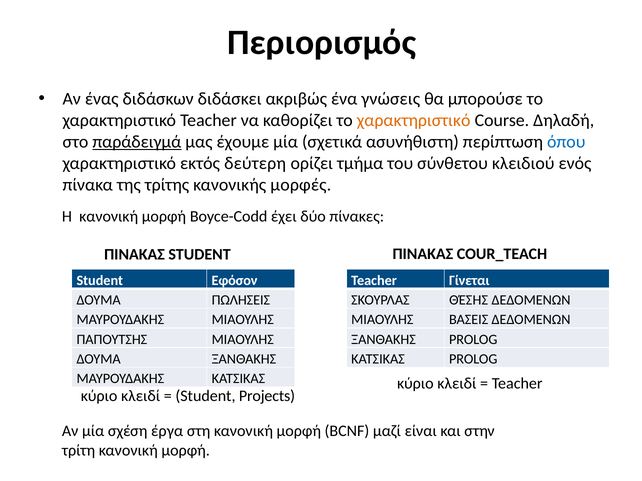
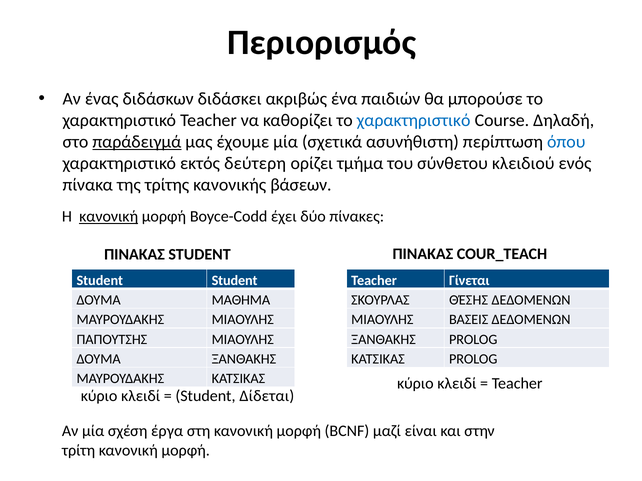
γνώσεις: γνώσεις -> παιδιών (391, 99)
χαρακτηριστικό colour: orange -> blue (414, 121)
μορφές: μορφές -> βάσεων (301, 185)
κανονική underline: none -> present (109, 217)
Εφόσον: Εφόσον -> Student (235, 281)
ΠΩΛΗΣΕΙΣ: ΠΩΛΗΣΕΙΣ -> ΜΑΘΗΜΑ (241, 300)
Projects: Projects -> Δίδεται (267, 396)
